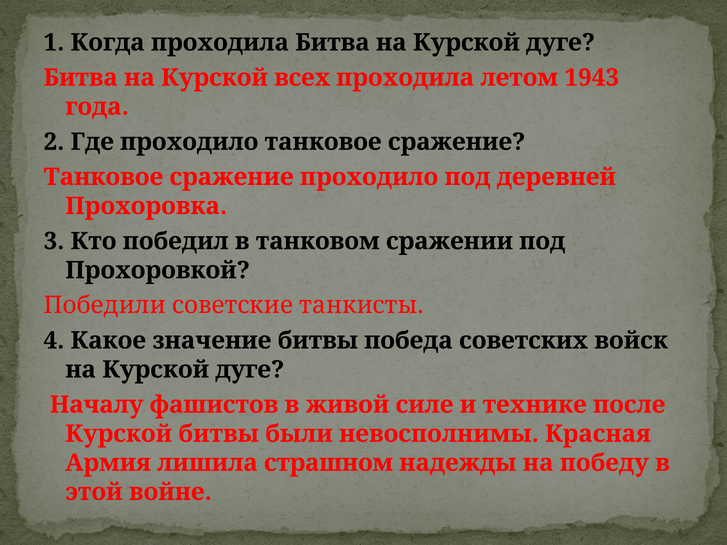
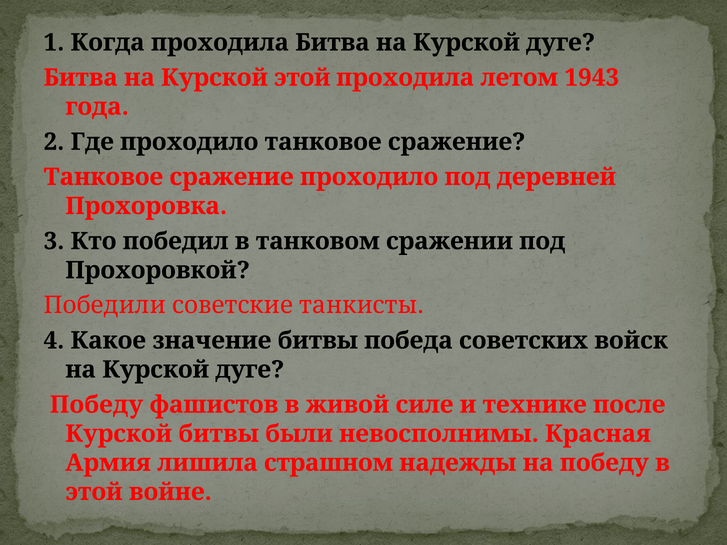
Курской всех: всех -> этой (302, 78)
Началу: Началу -> Победу (96, 405)
